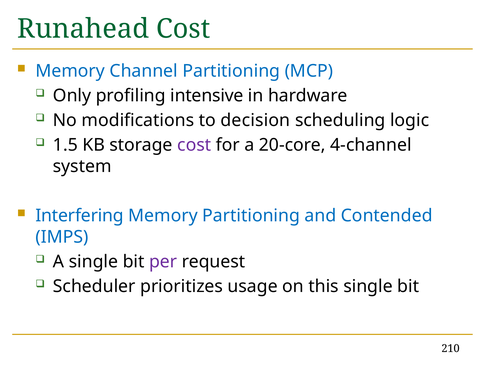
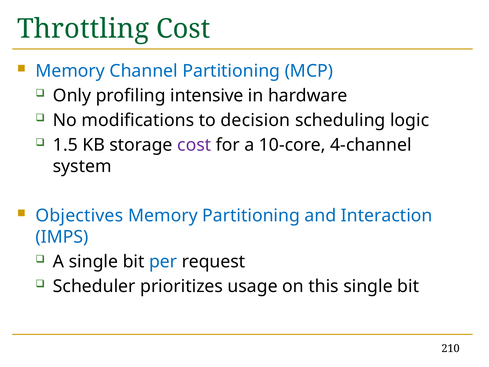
Runahead: Runahead -> Throttling (83, 29)
20-core: 20-core -> 10-core (292, 145)
Interfering: Interfering -> Objectives (79, 216)
Contended: Contended -> Interaction (387, 216)
per colour: purple -> blue (163, 261)
